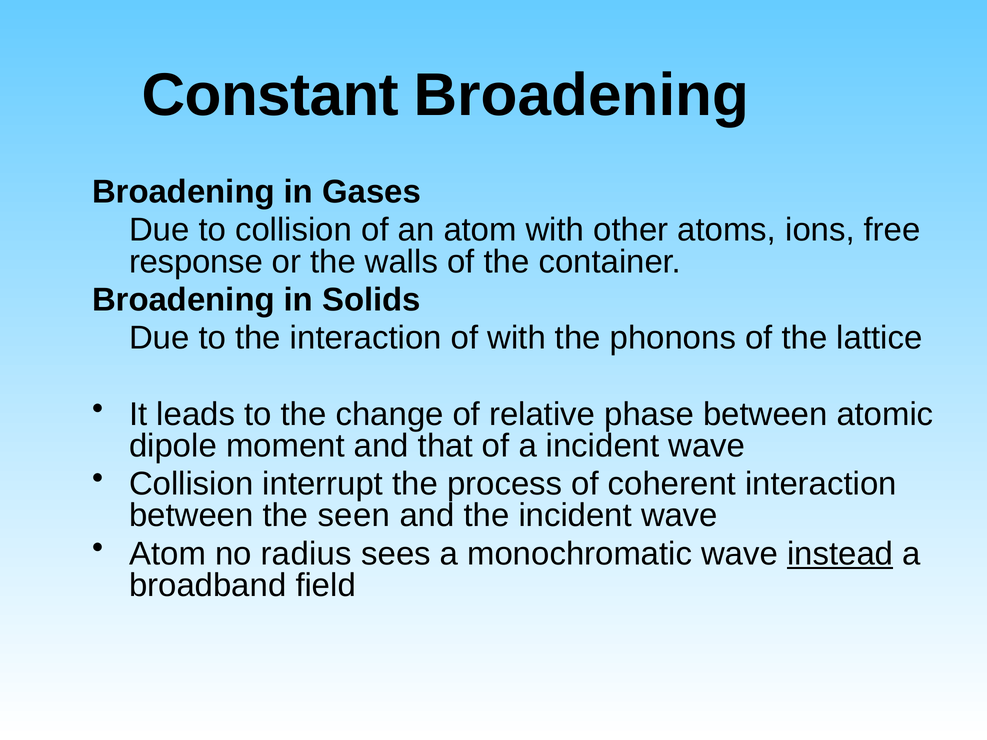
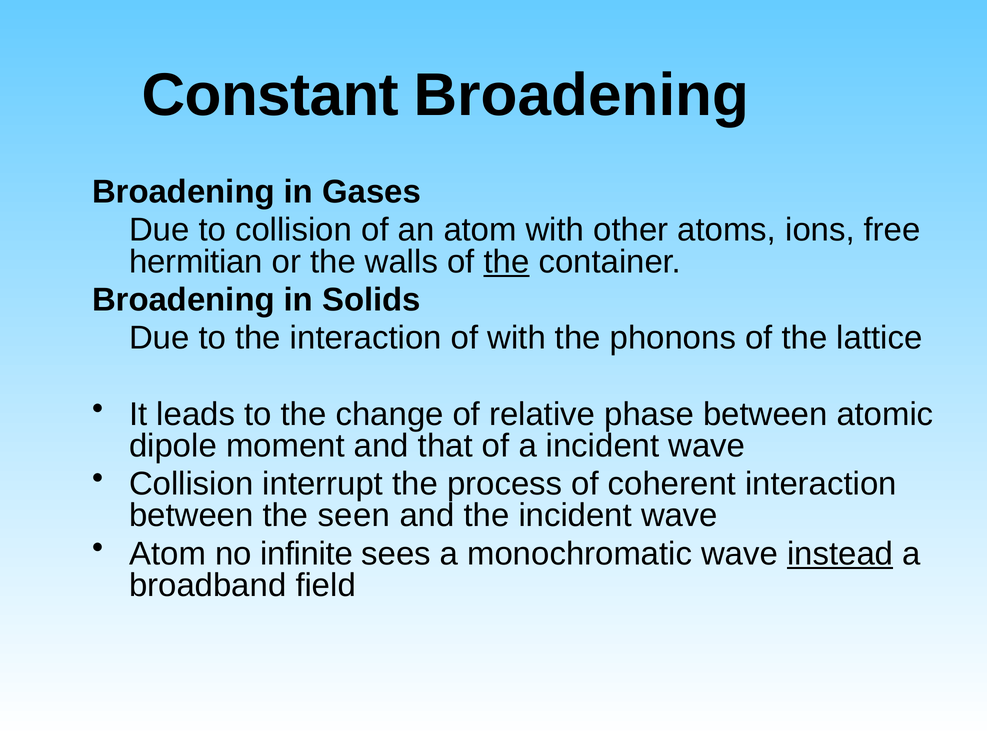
response: response -> hermitian (196, 262)
the underline: none -> present (507, 262)
radius: radius -> infinite (307, 554)
